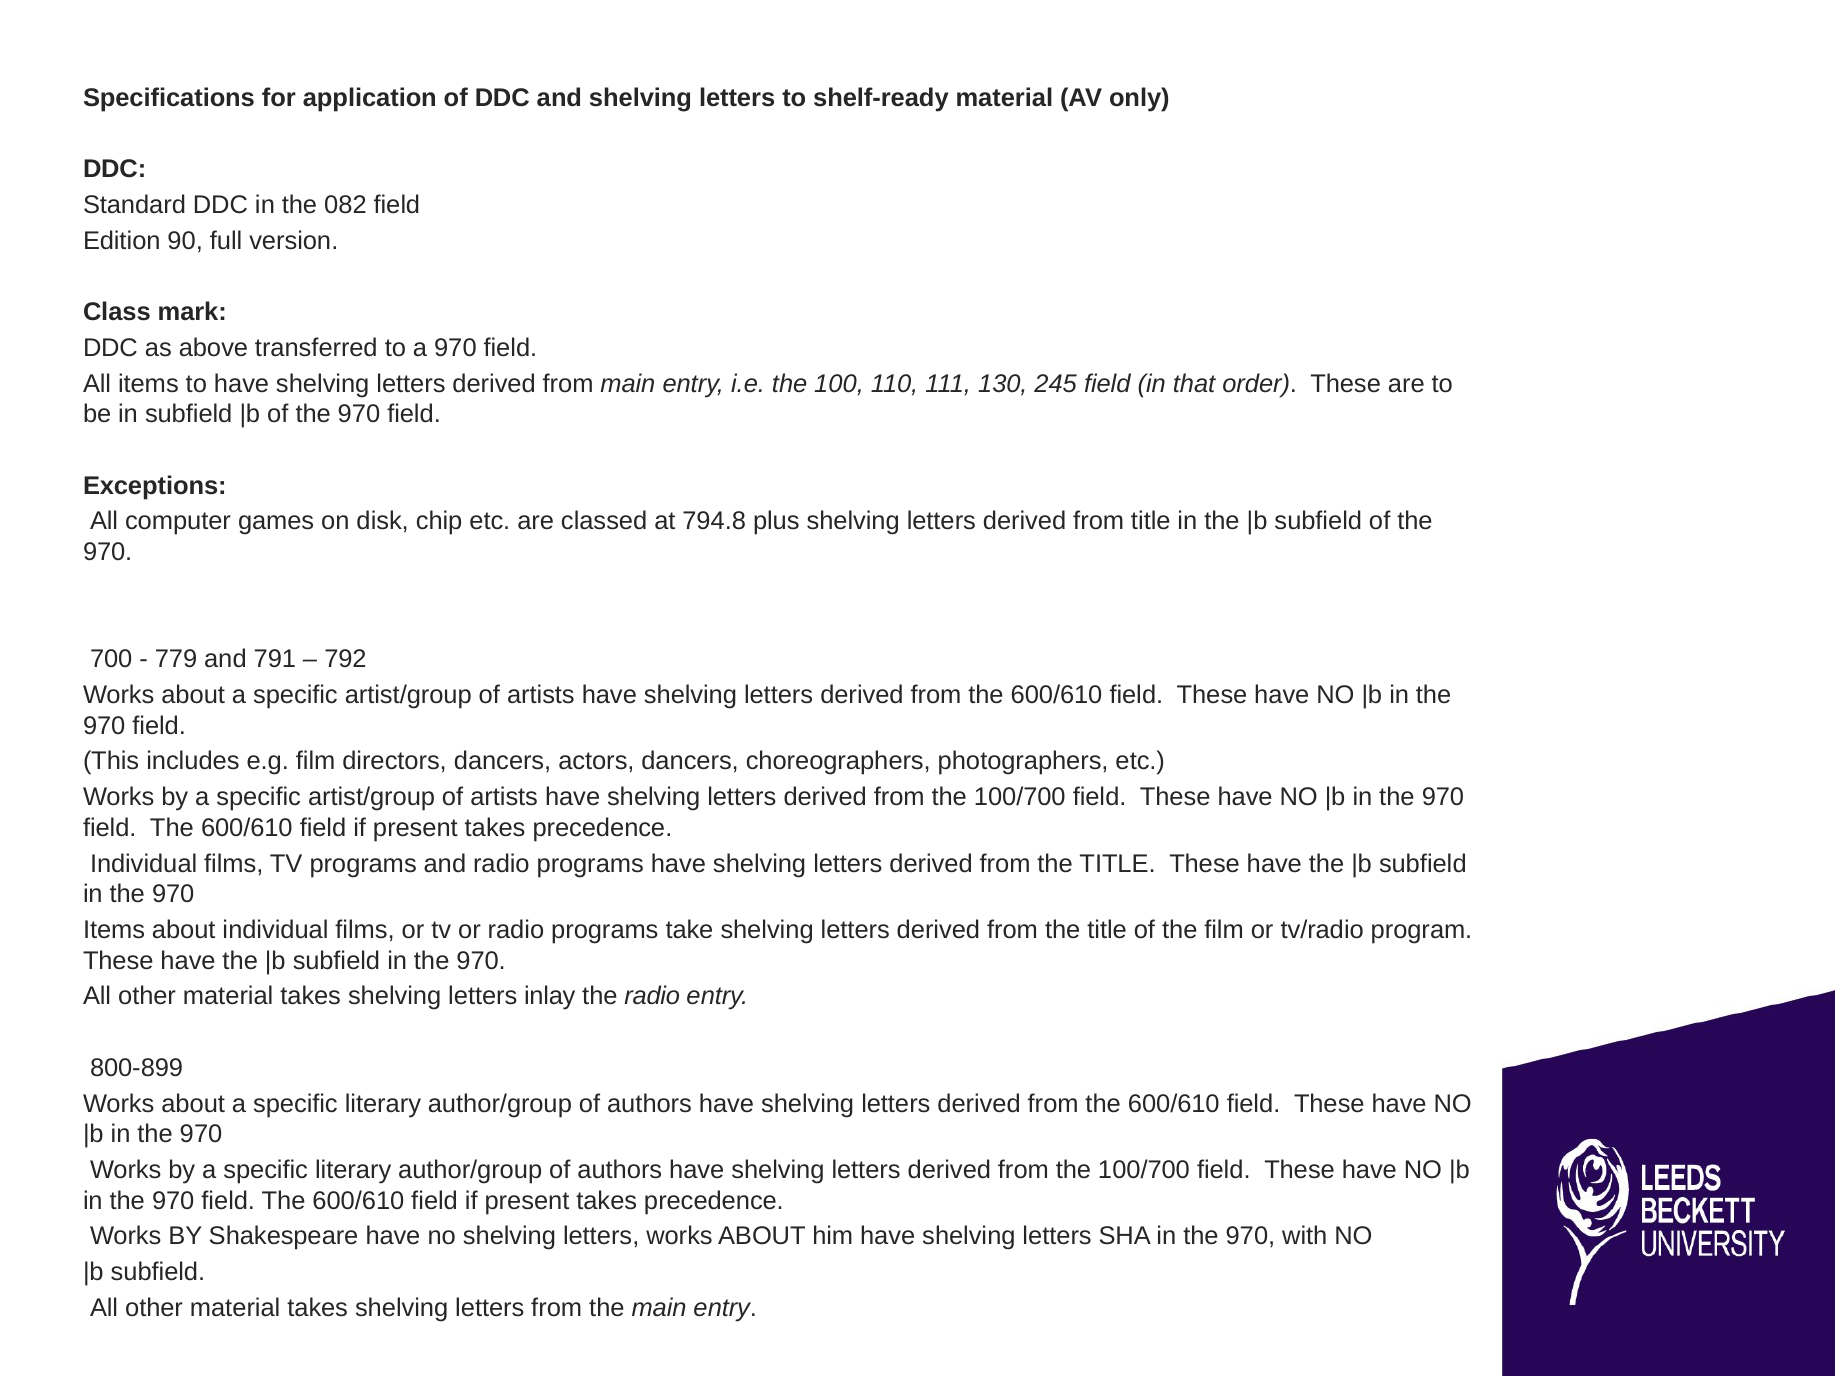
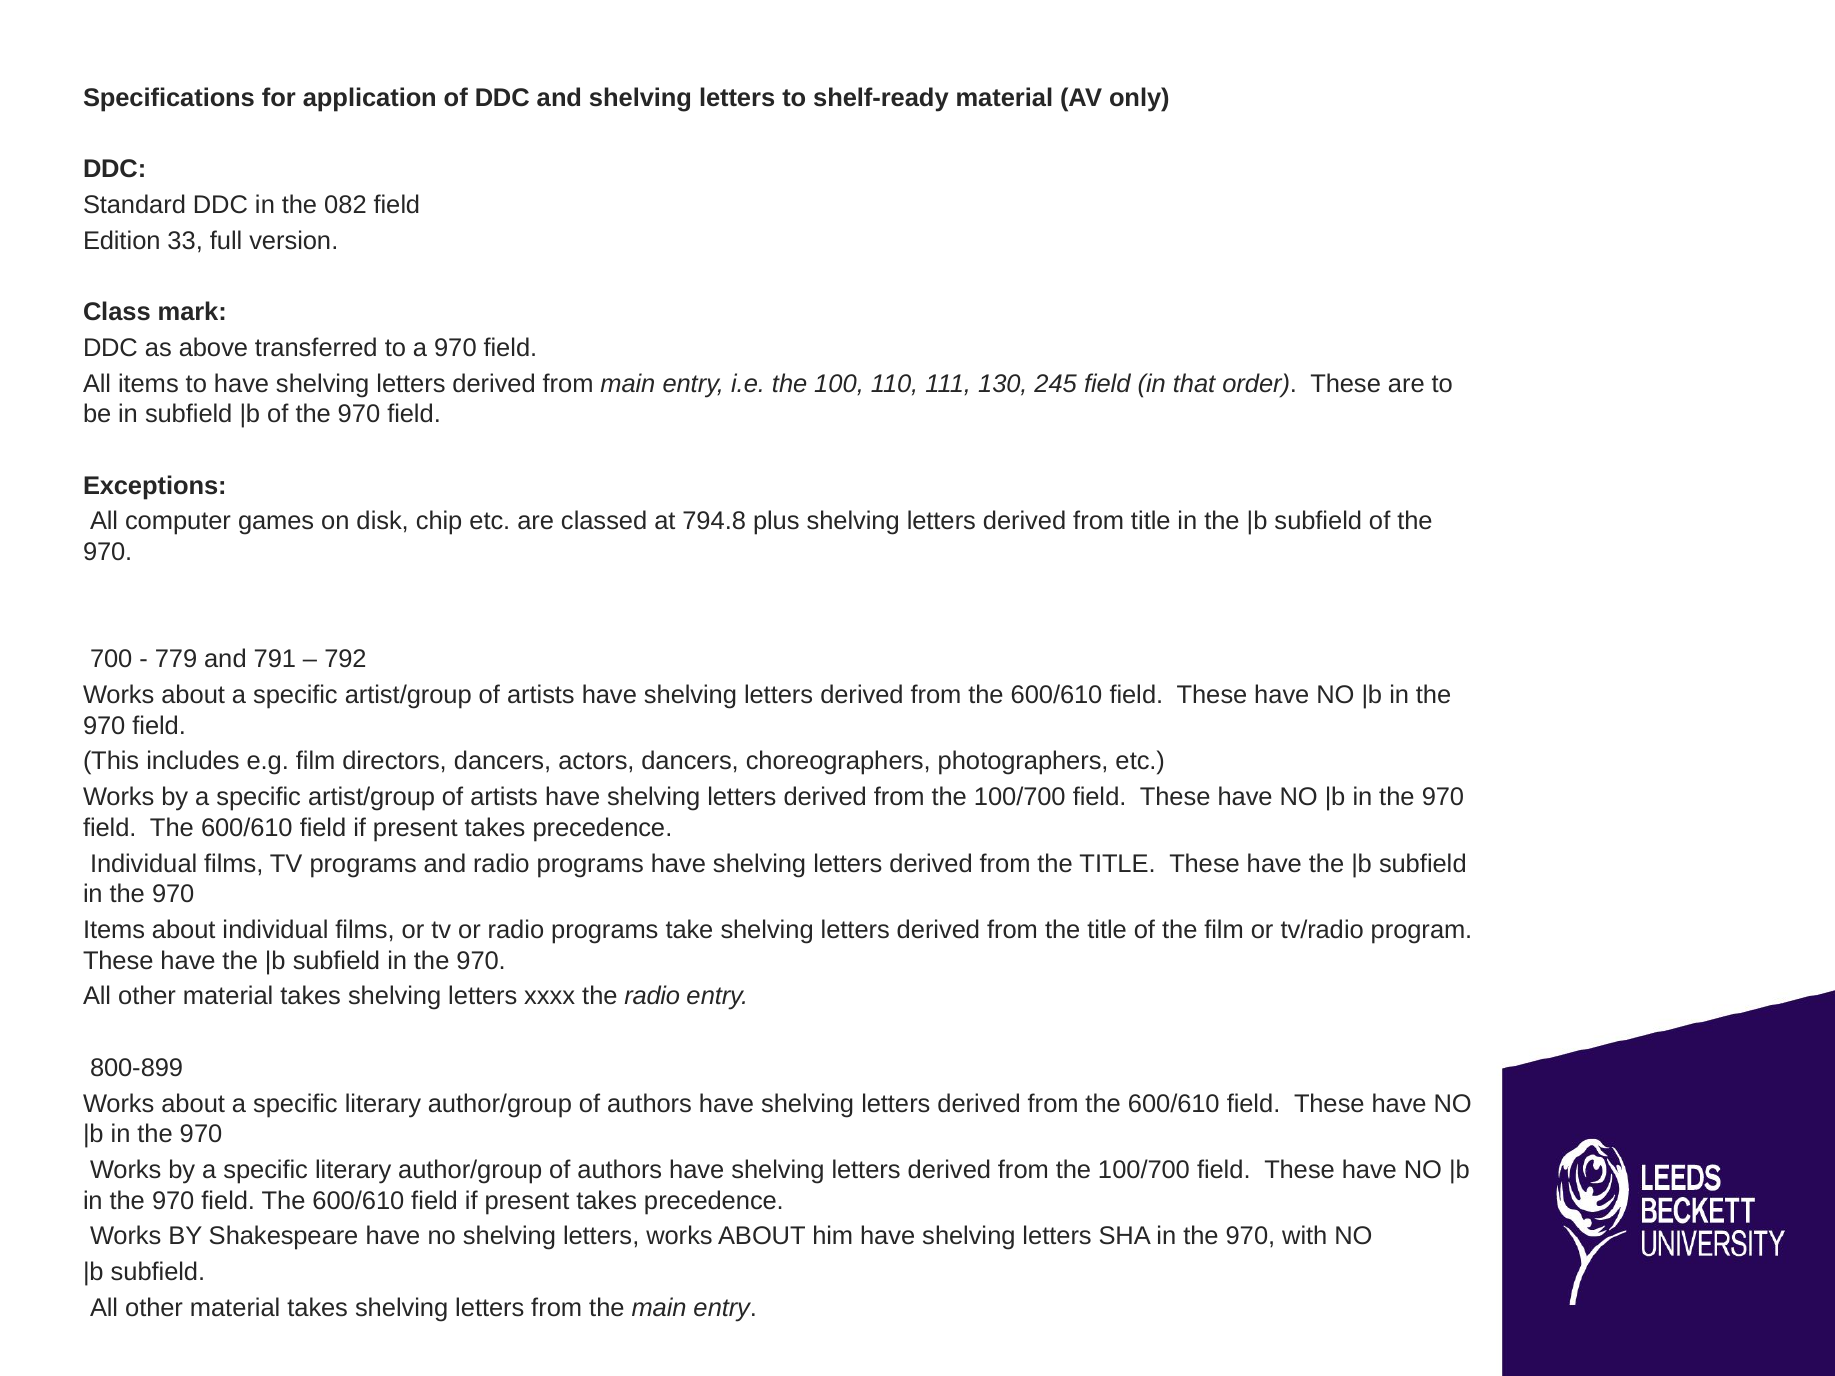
90: 90 -> 33 (185, 241)
inlay: inlay -> xxxx (550, 997)
